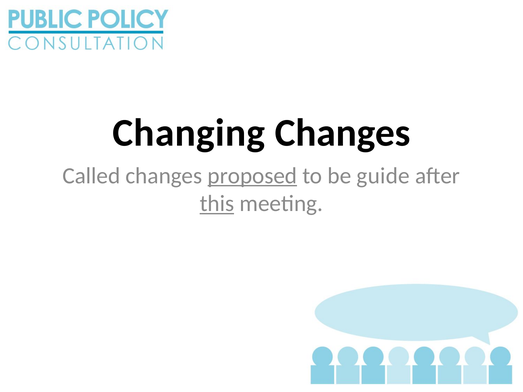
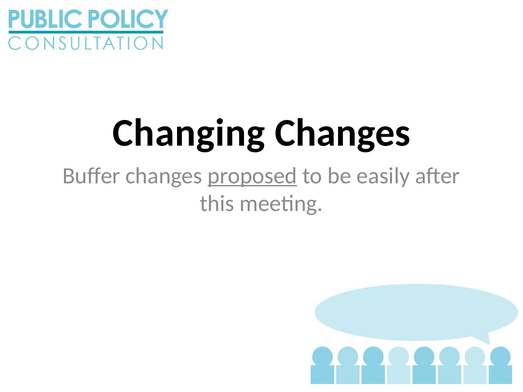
Called: Called -> Buffer (91, 176)
guide: guide -> easily (383, 176)
this underline: present -> none (217, 204)
